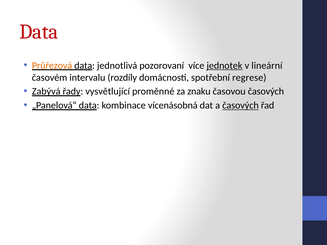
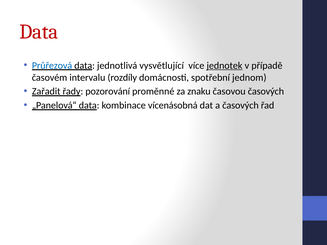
Průřezová colour: orange -> blue (52, 66)
pozorovaní: pozorovaní -> vysvětlující (162, 66)
lineární: lineární -> případě (267, 66)
regrese: regrese -> jednom (249, 78)
Zabývá: Zabývá -> Zařadit (46, 92)
vysvětlující: vysvětlující -> pozorování (108, 92)
časových underline: present -> none (240, 106)
